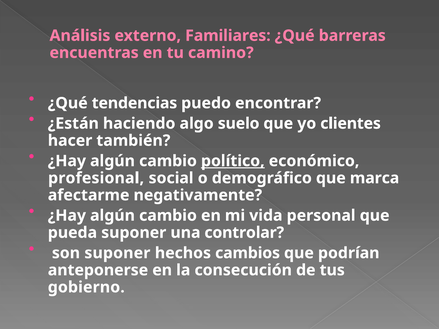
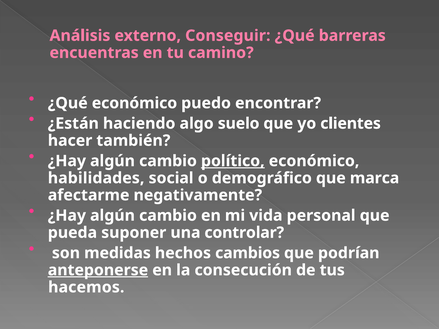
Familiares: Familiares -> Conseguir (228, 36)
¿Qué tendencias: tendencias -> económico (134, 103)
profesional: profesional -> habilidades (96, 178)
son suponer: suponer -> medidas (117, 253)
anteponerse underline: none -> present (98, 270)
gobierno: gobierno -> hacemos (86, 287)
